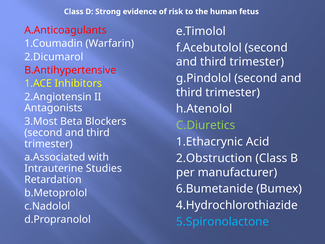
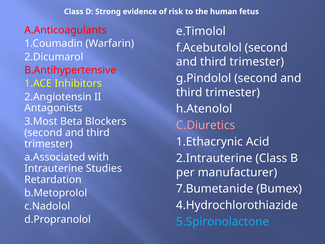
C.Diuretics colour: light green -> pink (206, 125)
2.Obstruction: 2.Obstruction -> 2.Intrauterine (214, 158)
6.Bumetanide: 6.Bumetanide -> 7.Bumetanide (215, 189)
